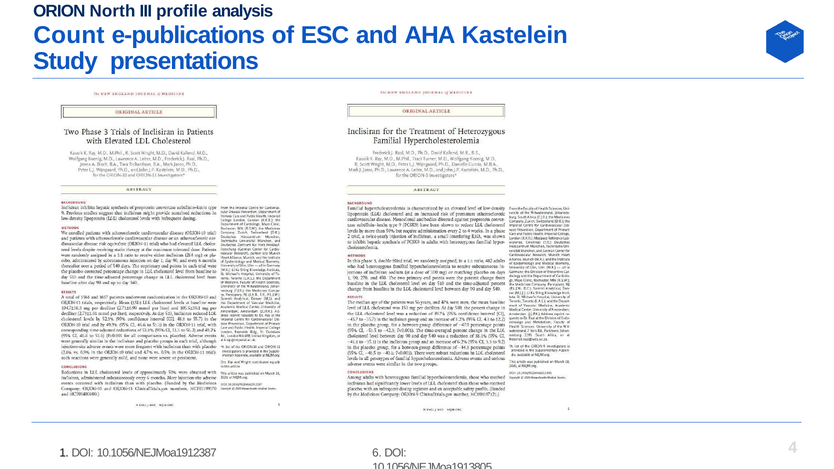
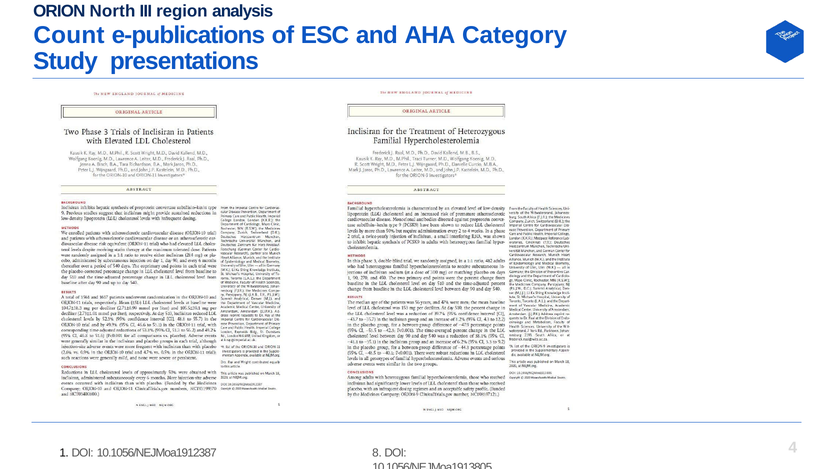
profile: profile -> region (182, 11)
Kastelein: Kastelein -> Category (515, 35)
6: 6 -> 8 (377, 453)
